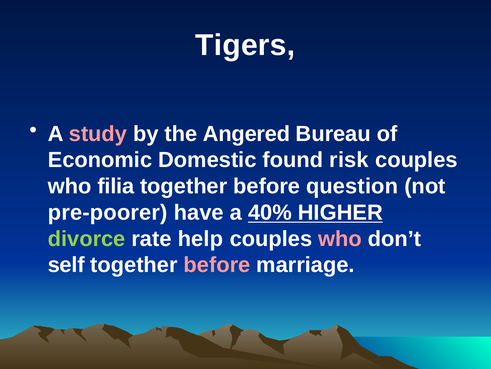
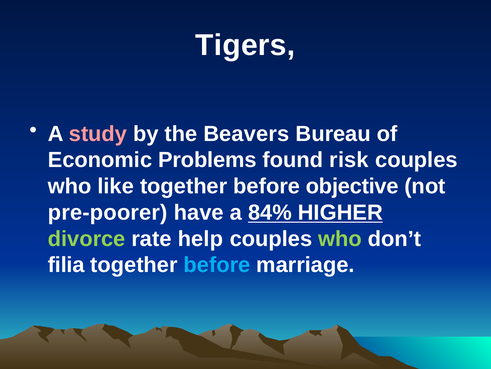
Angered: Angered -> Beavers (246, 134)
Domestic: Domestic -> Problems (207, 160)
filia: filia -> like (116, 186)
question: question -> objective (352, 186)
40%: 40% -> 84% (270, 212)
who colour: pink -> light green (340, 238)
self: self -> filia (66, 265)
before colour: pink -> light blue (217, 265)
